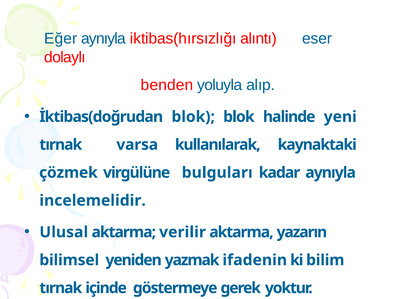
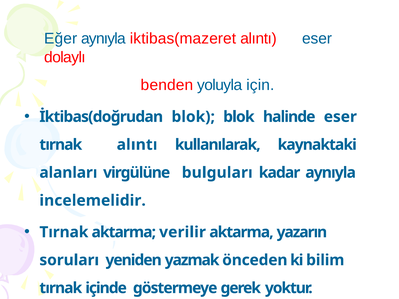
iktibas(hırsızlığı: iktibas(hırsızlığı -> iktibas(mazeret (183, 39)
alıp: alıp -> için (260, 85)
halinde yeni: yeni -> eser (340, 117)
tırnak varsa: varsa -> alıntı (137, 145)
çözmek: çözmek -> alanları (68, 173)
Ulusal: Ulusal -> Tırnak (64, 232)
bilimsel: bilimsel -> soruları (69, 260)
ifadenin: ifadenin -> önceden (255, 260)
